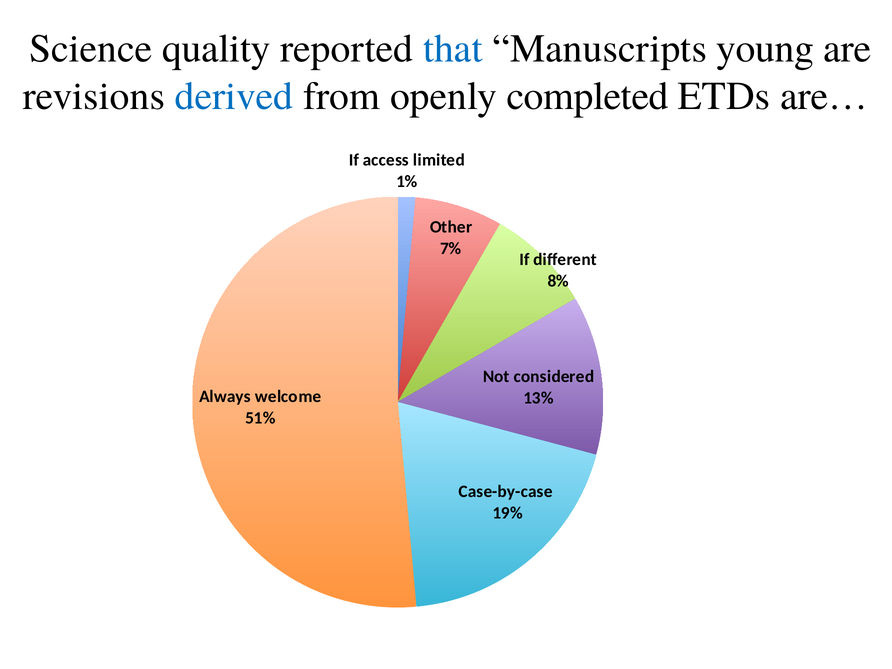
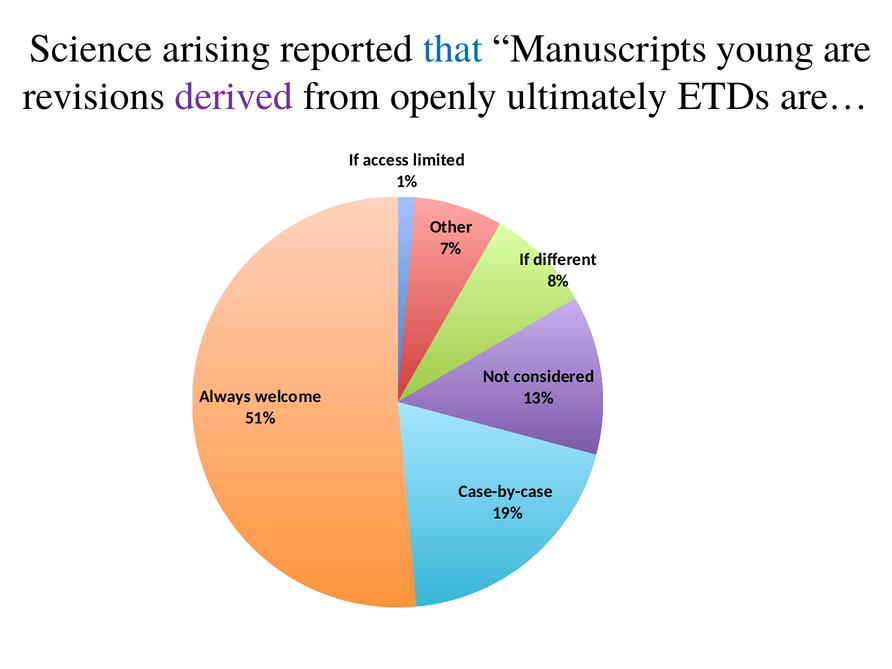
quality: quality -> arising (216, 49)
derived colour: blue -> purple (234, 96)
completed: completed -> ultimately (587, 96)
